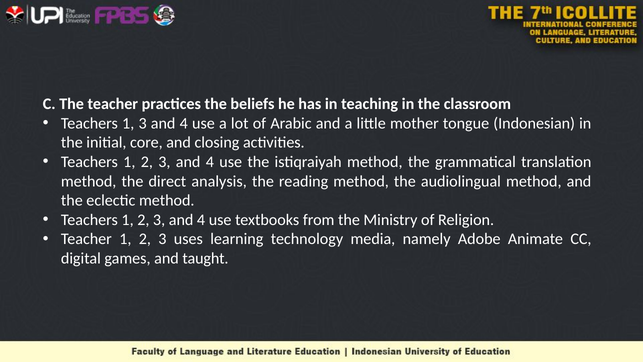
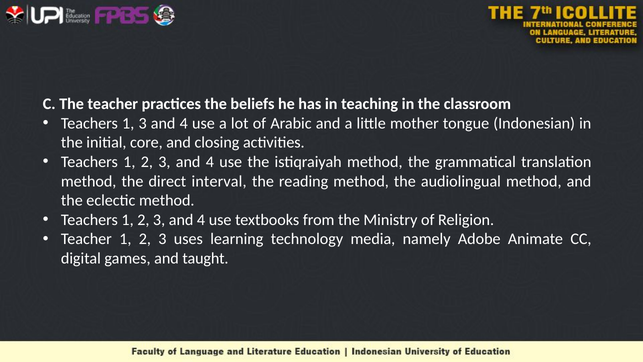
analysis: analysis -> interval (219, 181)
